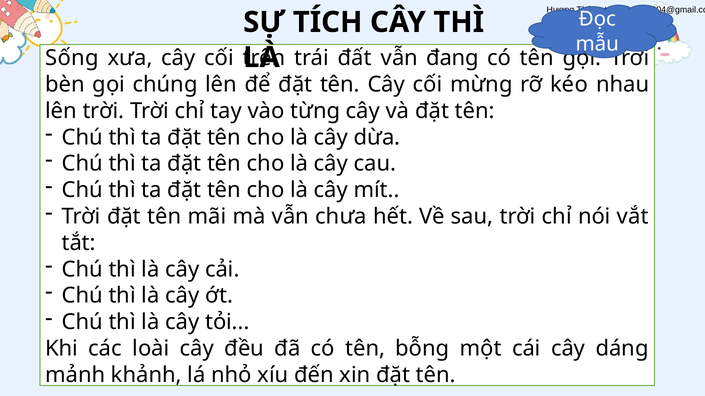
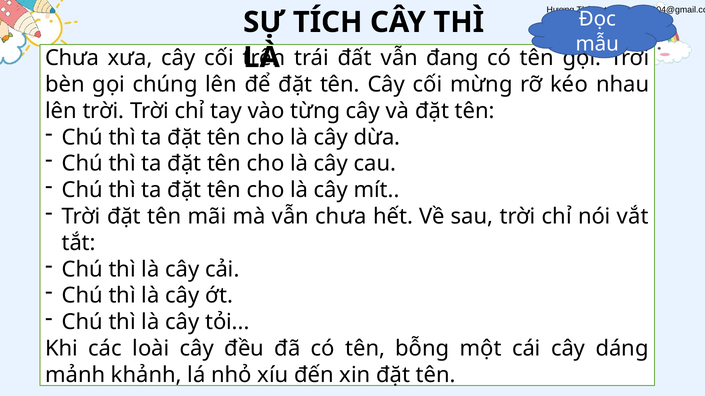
Sống: Sống -> Chưa (72, 58)
